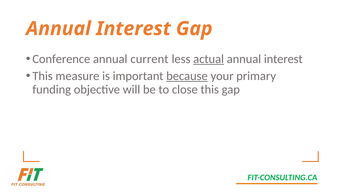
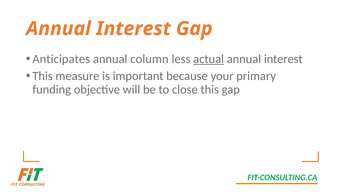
Conference: Conference -> Anticipates (61, 59)
current: current -> column (149, 59)
because underline: present -> none (187, 76)
